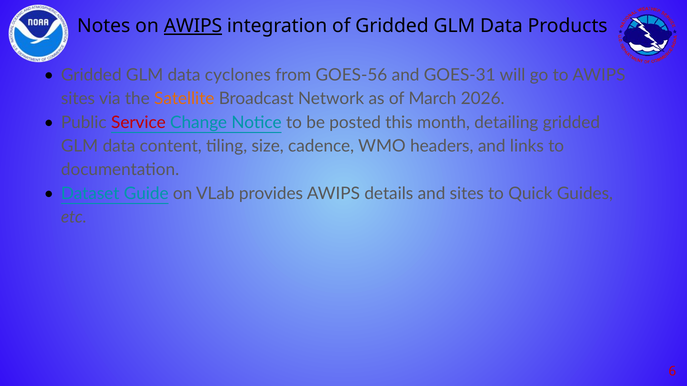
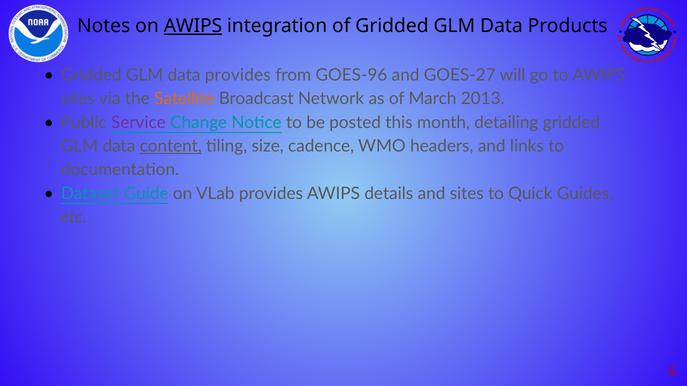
data cyclones: cyclones -> provides (238, 75)
GOES-56: GOES-56 -> GOES-96 (351, 75)
GOES-31: GOES-31 -> GOES-27 (460, 75)
2026: 2026 -> 2013 (483, 99)
Service colour: red -> purple (138, 123)
content underline: none -> present (171, 146)
